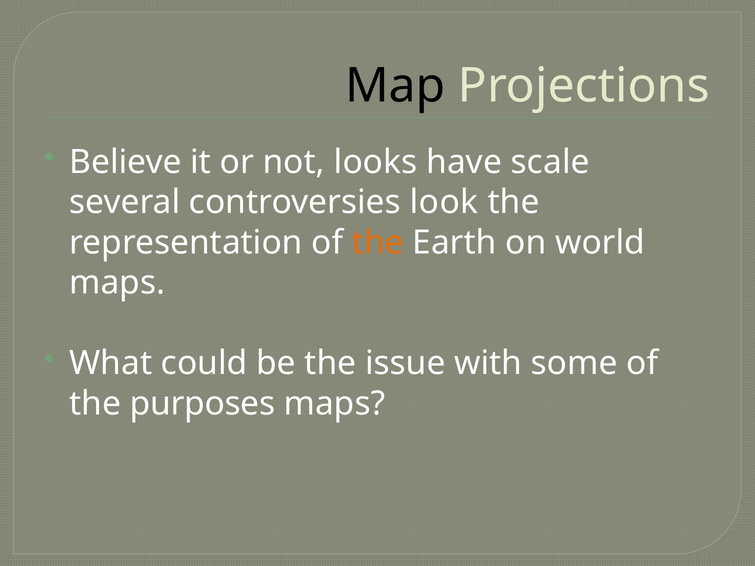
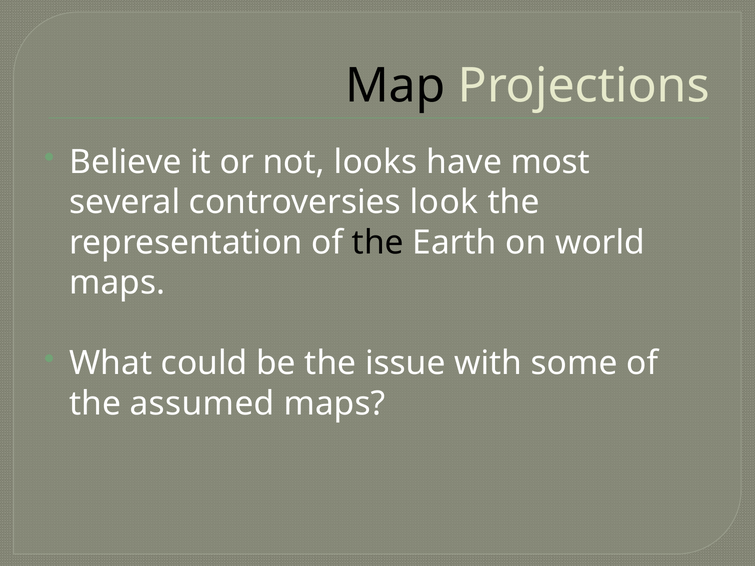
scale: scale -> most (550, 162)
the colour: orange -> black (378, 243)
purposes: purposes -> assumed (202, 404)
